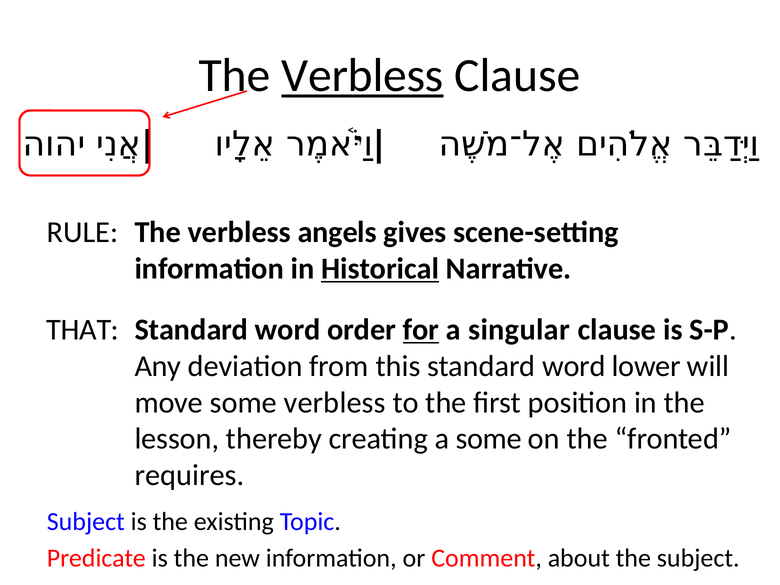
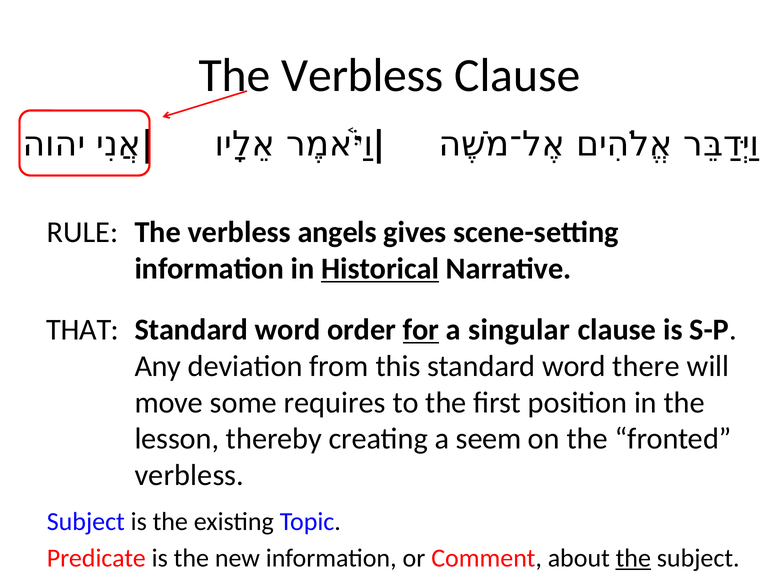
Verbless underline: present -> none (363, 76)
lower: lower -> there (646, 366)
some verbless: verbless -> requires (335, 403)
a some: some -> seem (489, 439)
requires: requires -> verbless (189, 475)
the underline: none -> present (633, 558)
